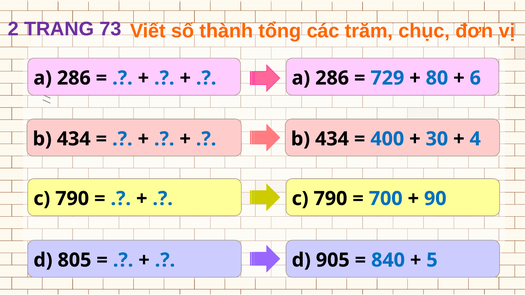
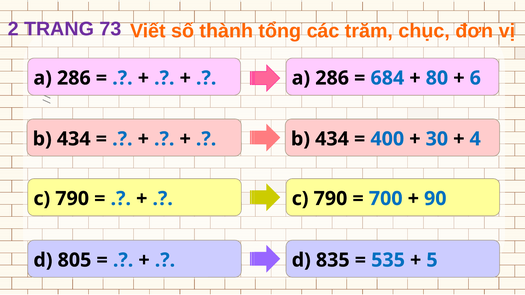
729: 729 -> 684 (387, 78)
905: 905 -> 835 (333, 260)
840: 840 -> 535 (388, 260)
